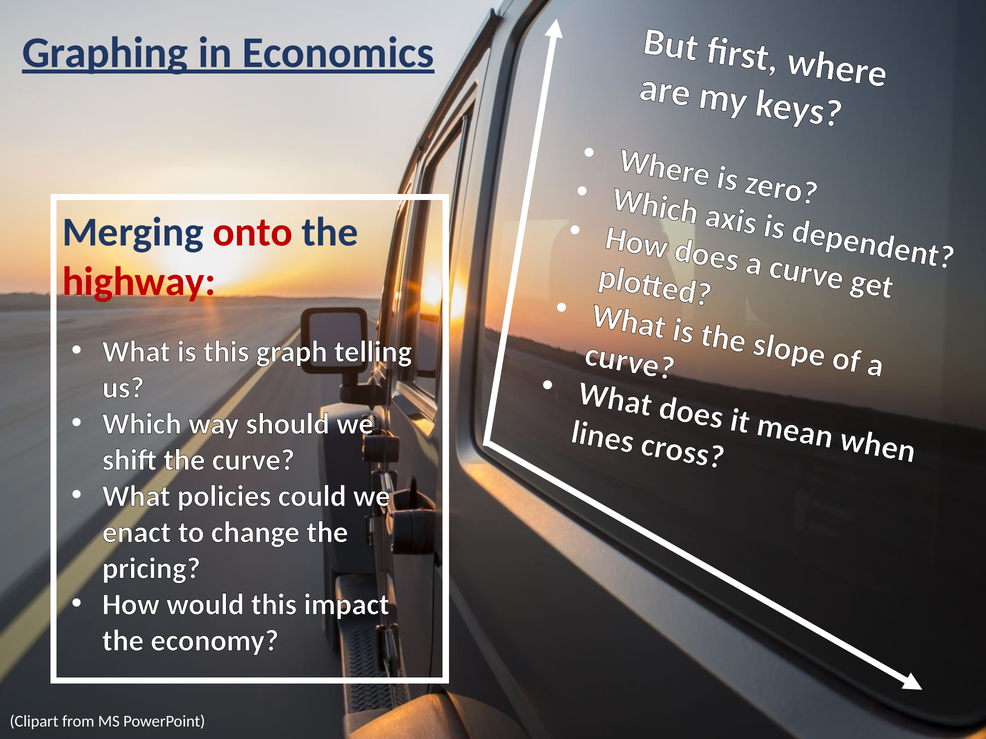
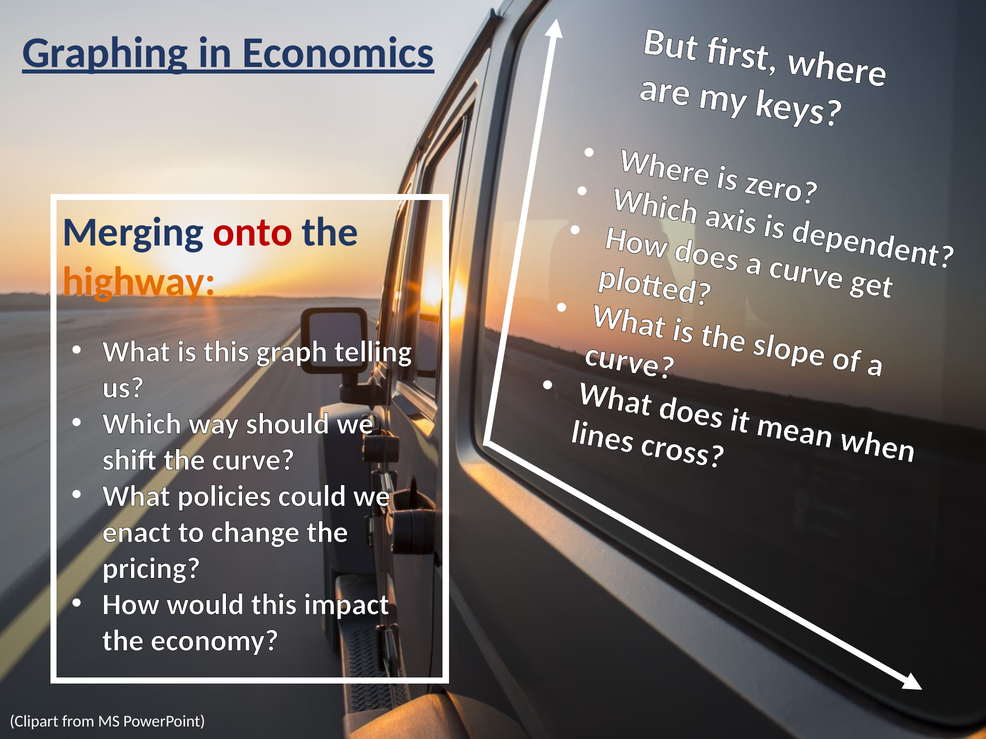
highway colour: red -> orange (139, 282)
